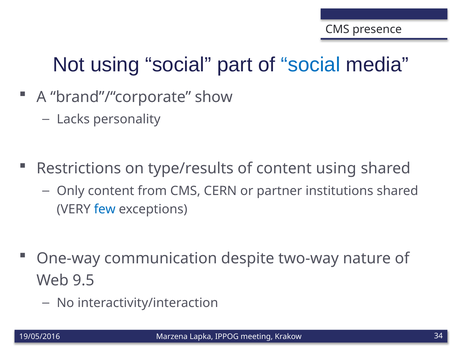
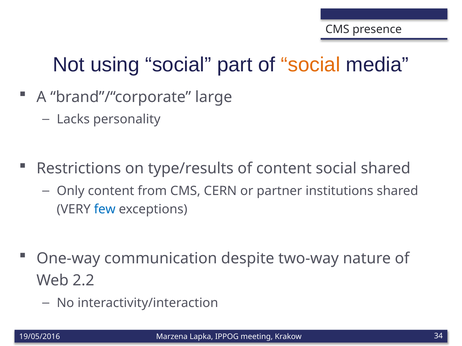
social colour: blue -> orange (311, 65)
show: show -> large (214, 97)
content using: using -> social (336, 169)
9.5: 9.5 -> 2.2 (83, 281)
